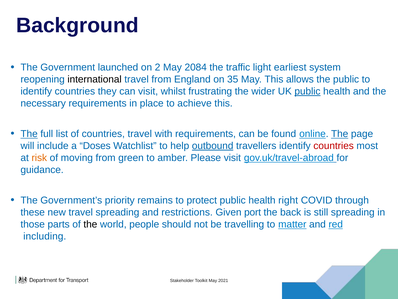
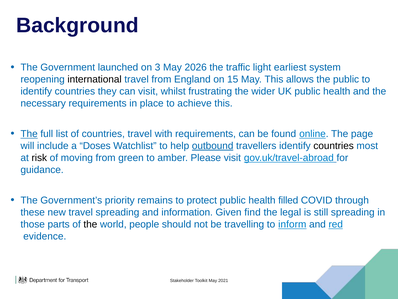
2: 2 -> 3 (158, 67)
2084: 2084 -> 2026 (196, 67)
35: 35 -> 15 (233, 79)
public underline: present -> none (307, 91)
The underline: present -> none (340, 134)
countries colour: red -> black (334, 146)
risk colour: orange -> black (39, 158)
right: right -> filled (288, 200)
restrictions: restrictions -> information (187, 212)
port: port -> find (252, 212)
back: back -> legal (291, 212)
matter: matter -> inform (292, 224)
including: including -> evidence (45, 236)
